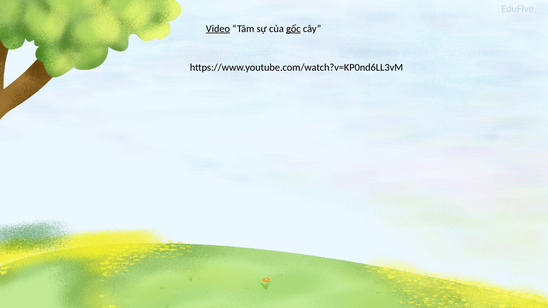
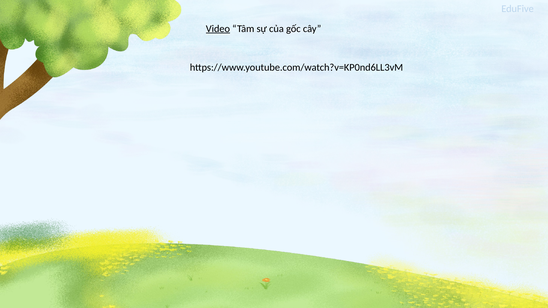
gốc underline: present -> none (293, 29)
